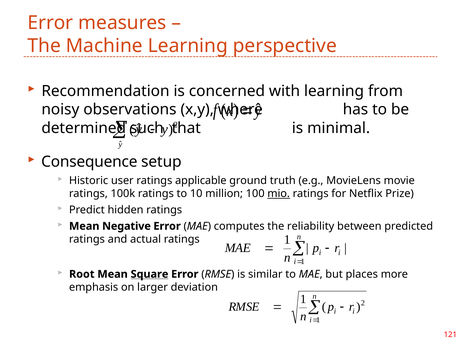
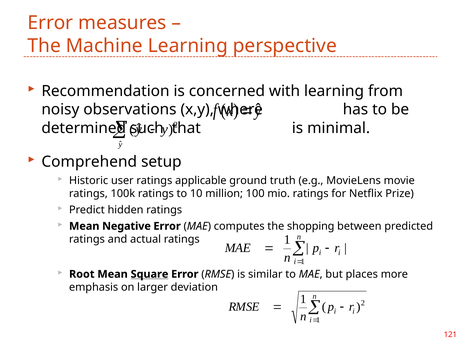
Consequence: Consequence -> Comprehend (89, 162)
mio underline: present -> none (279, 193)
reliability: reliability -> shopping (311, 226)
